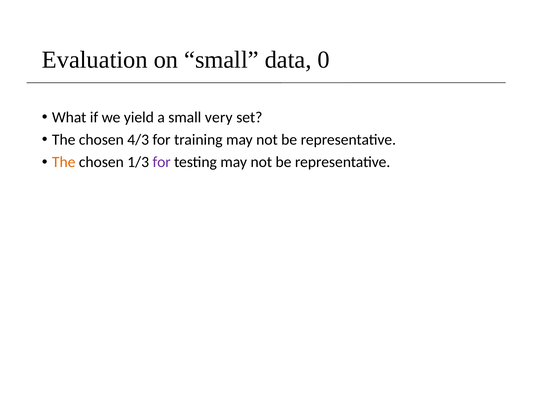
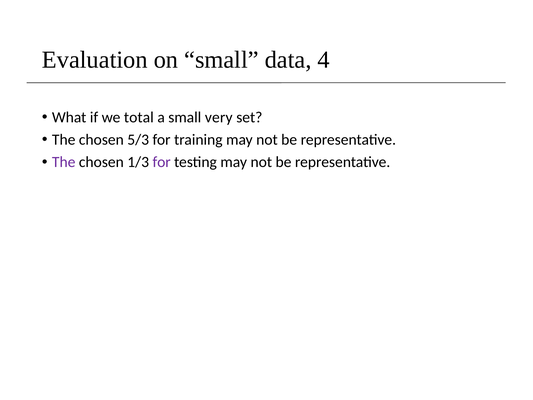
0: 0 -> 4 (324, 60)
yield: yield -> total (139, 117)
4/3: 4/3 -> 5/3 (138, 140)
The colour: orange -> purple (64, 162)
